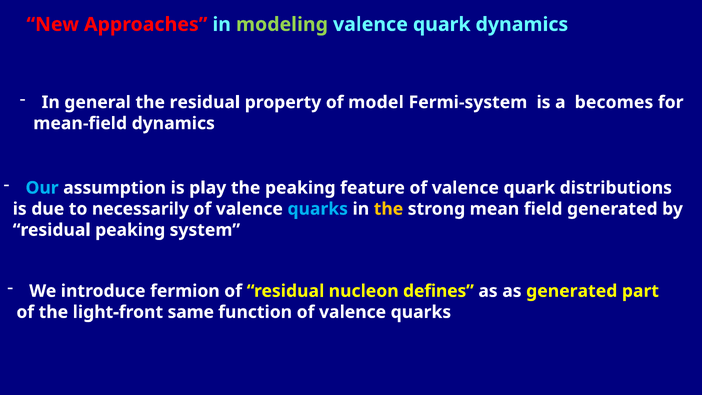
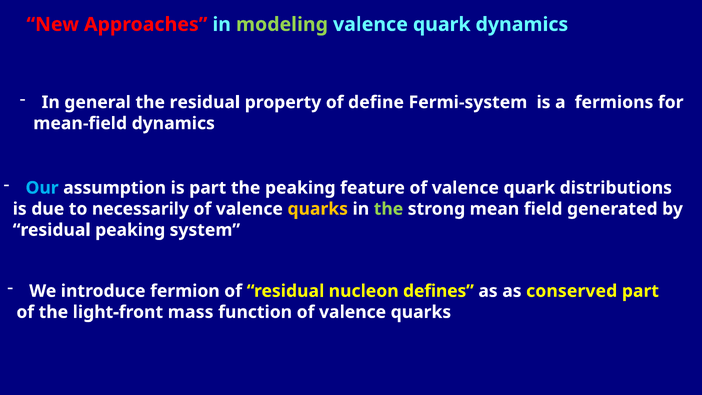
model: model -> define (376, 102)
becomes: becomes -> fermions (614, 102)
is play: play -> part (208, 188)
quarks colour: light blue -> yellow (318, 209)
the colour: yellow -> light green (388, 209)
as generated: generated -> conserved (572, 291)
same: same -> mass (191, 312)
